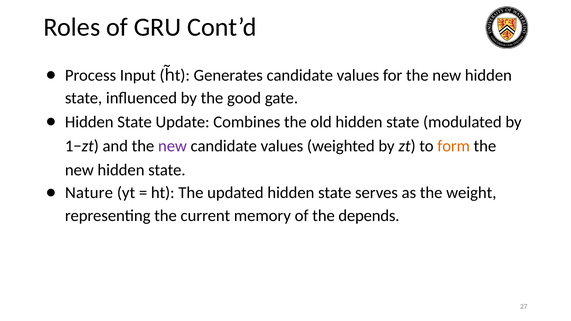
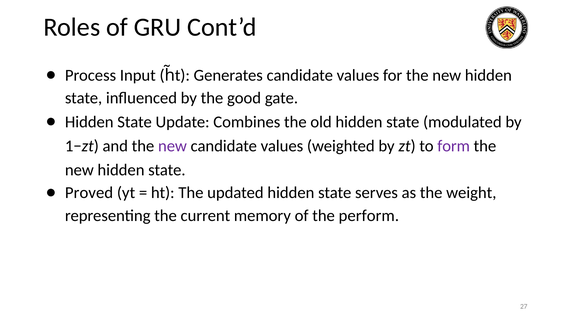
form colour: orange -> purple (454, 146)
Nature: Nature -> Proved (89, 193)
depends: depends -> perform (369, 216)
